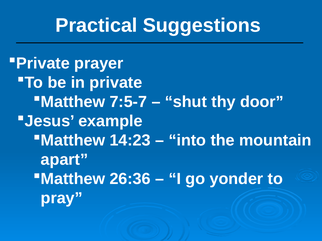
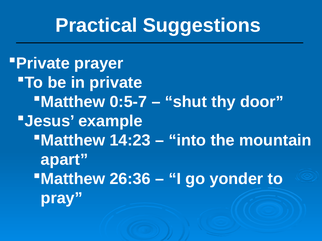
7:5-7: 7:5-7 -> 0:5-7 (128, 102)
